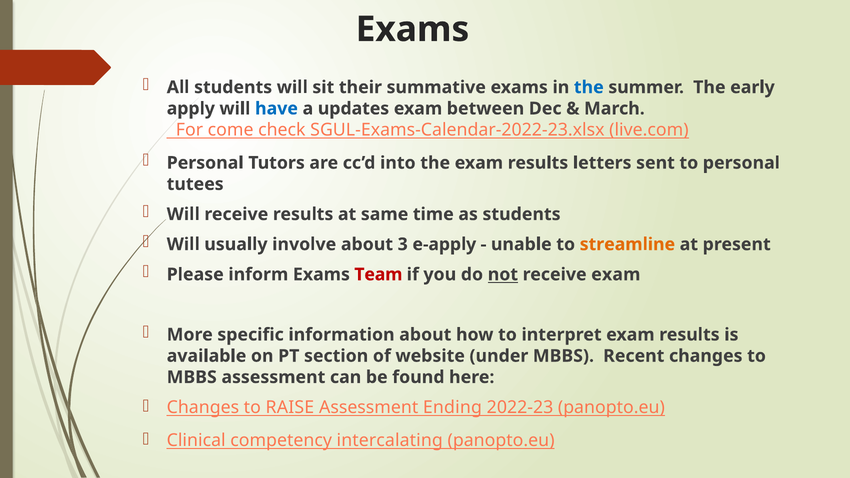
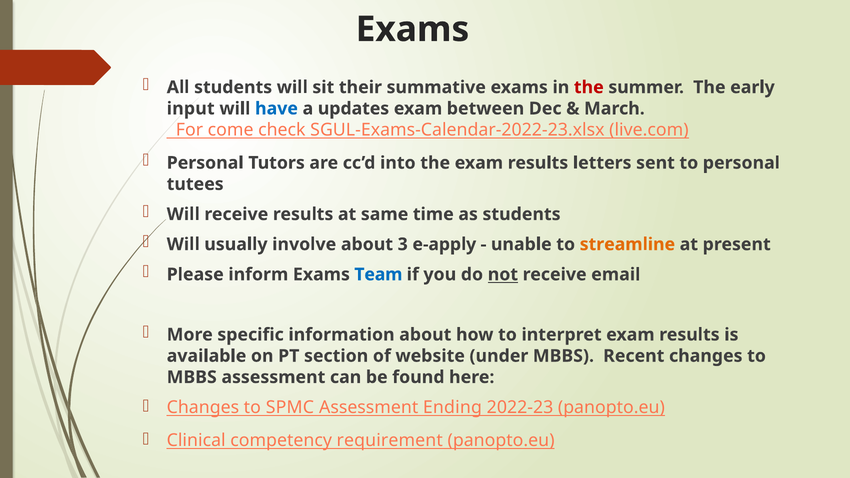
the colour: blue -> red (589, 87)
apply: apply -> input (191, 109)
Team colour: red -> blue (378, 275)
receive exam: exam -> email (616, 275)
RAISE: RAISE -> SPMC (290, 407)
intercalating: intercalating -> requirement (390, 440)
